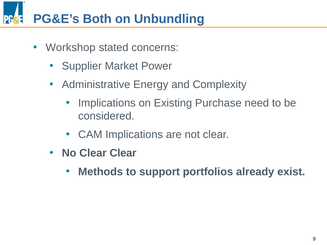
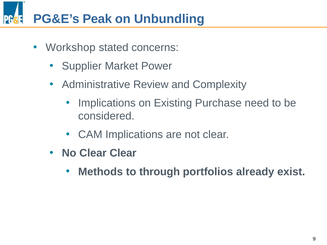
Both: Both -> Peak (97, 19)
Energy: Energy -> Review (151, 85)
support: support -> through (160, 172)
